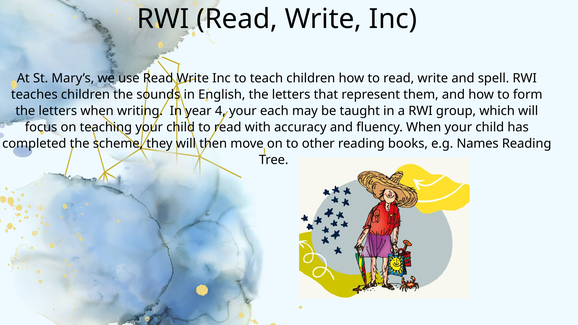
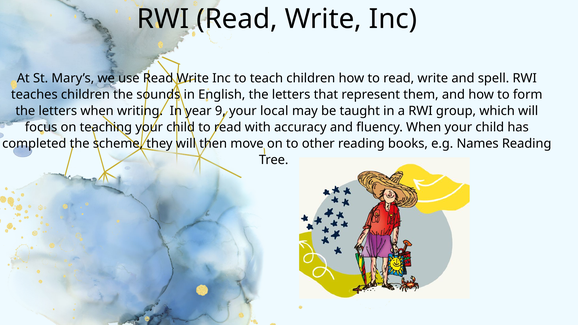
4: 4 -> 9 (220, 111)
each: each -> local (274, 111)
